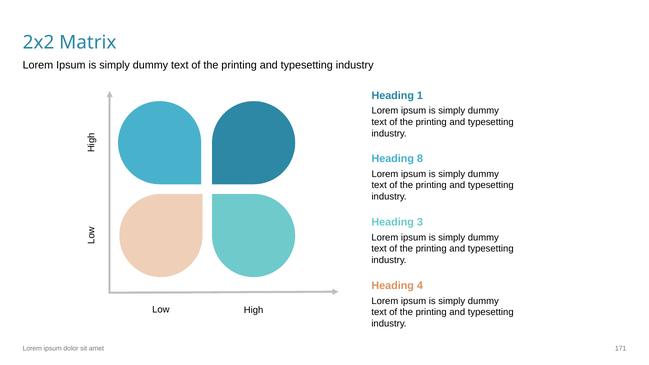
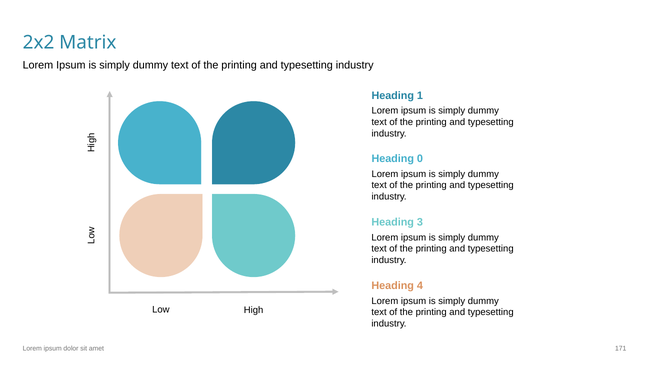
8: 8 -> 0 (420, 159)
